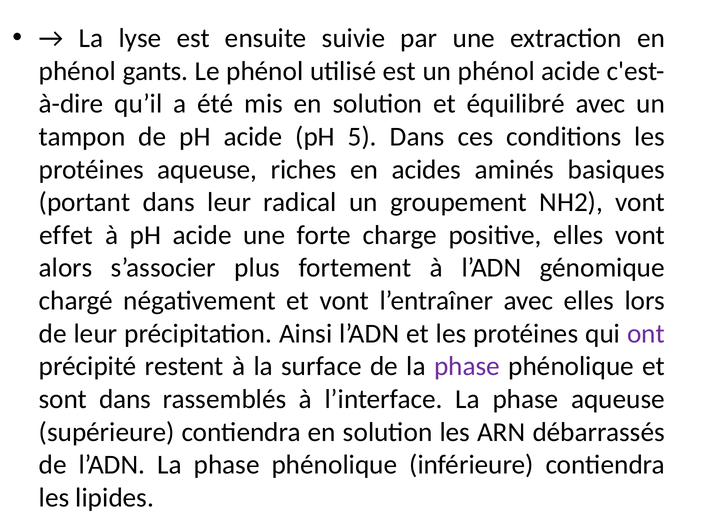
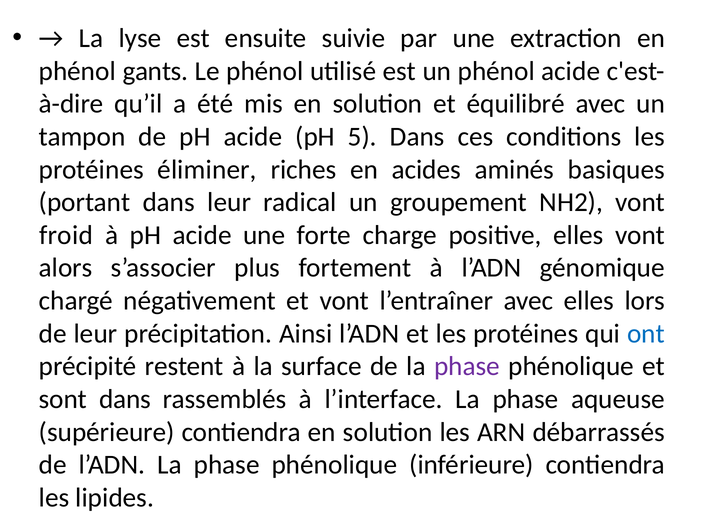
protéines aqueuse: aqueuse -> éliminer (207, 169)
effet: effet -> froid (66, 235)
ont colour: purple -> blue (646, 333)
